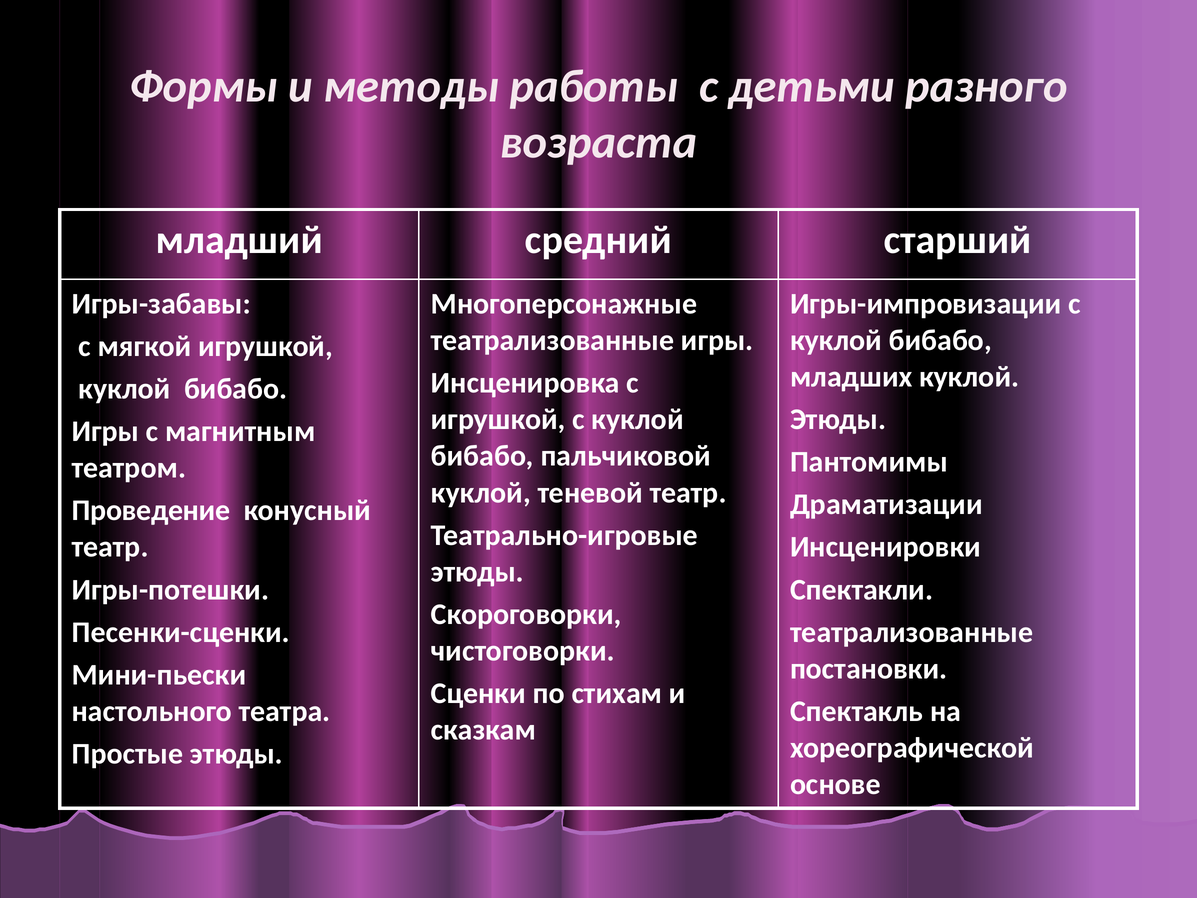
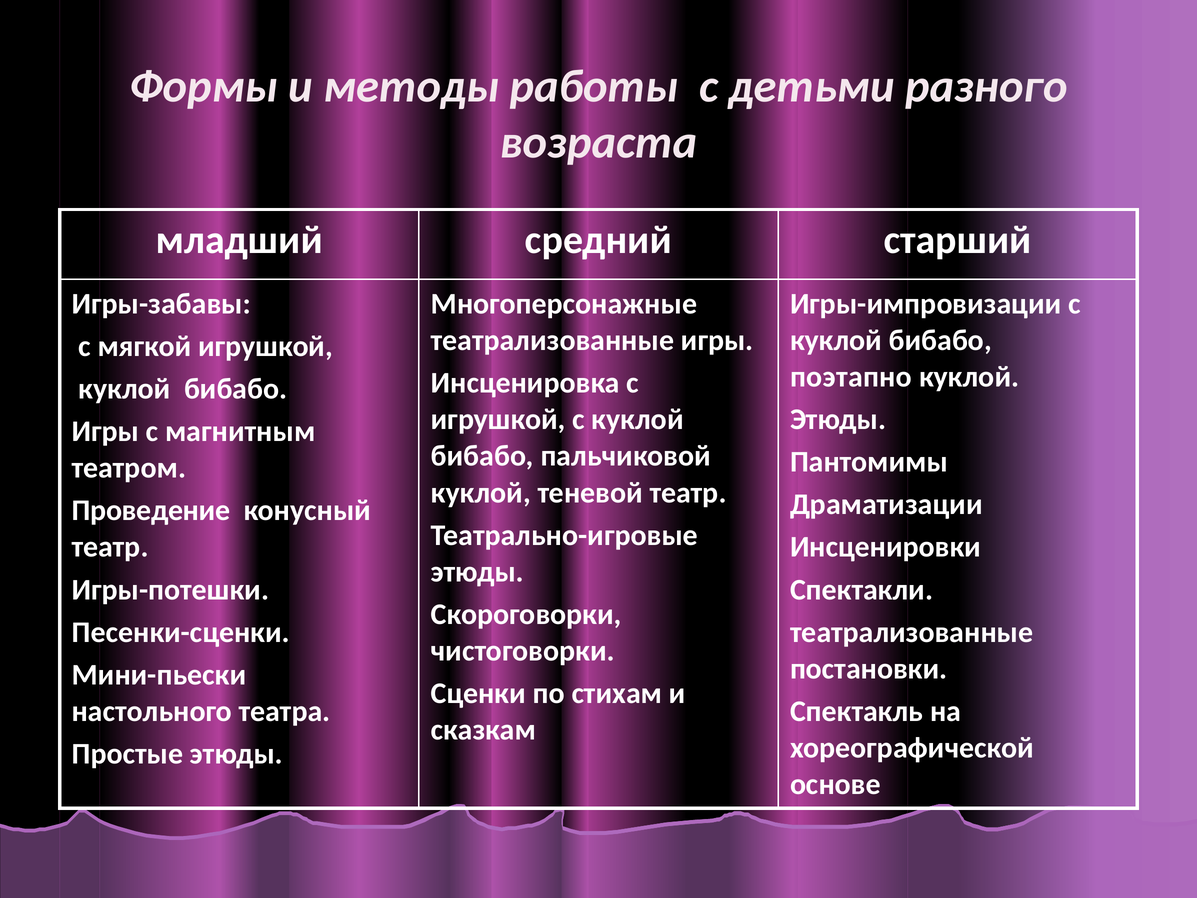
младших: младших -> поэтапно (851, 377)
